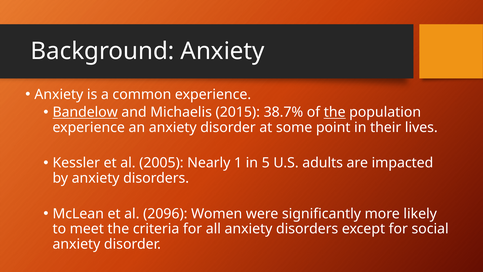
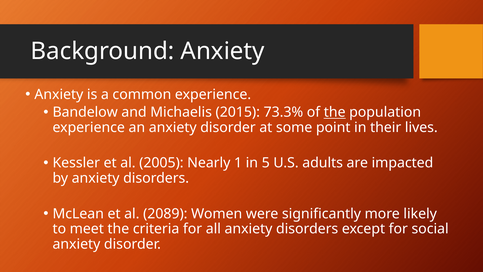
Bandelow underline: present -> none (85, 112)
38.7%: 38.7% -> 73.3% (283, 112)
2096: 2096 -> 2089 (165, 213)
